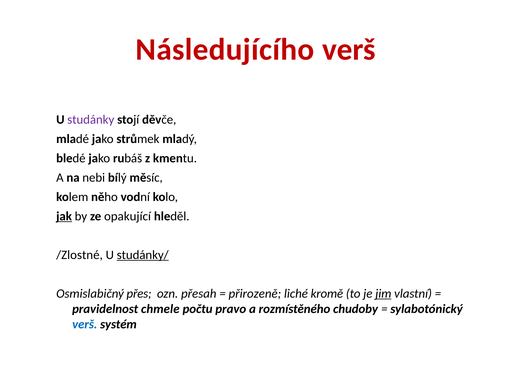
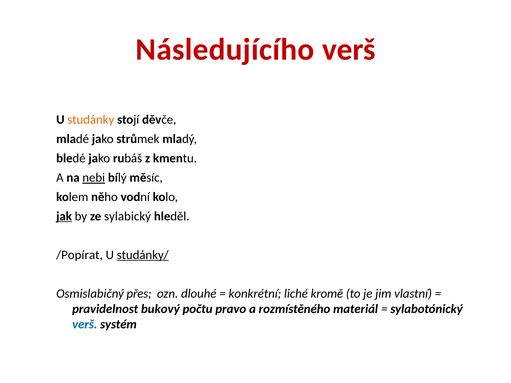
studánky colour: purple -> orange (91, 120)
nebi underline: none -> present (94, 178)
opakující: opakující -> sylabický (128, 216)
/Zlostné: /Zlostné -> /Popírat (79, 255)
přesah: přesah -> dlouhé (199, 294)
přirozeně: přirozeně -> konkrétní (255, 294)
jim underline: present -> none (383, 294)
chmele: chmele -> bukový (160, 309)
chudoby: chudoby -> materiál (356, 309)
